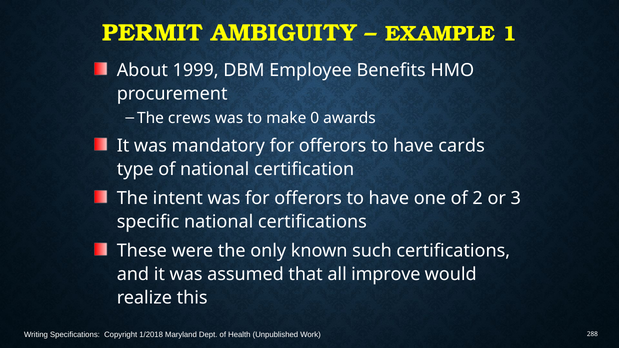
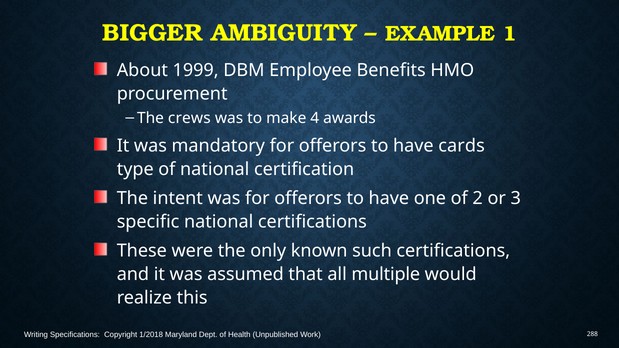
PERMIT: PERMIT -> BIGGER (153, 33)
0: 0 -> 4 (315, 118)
improve: improve -> multiple (386, 274)
